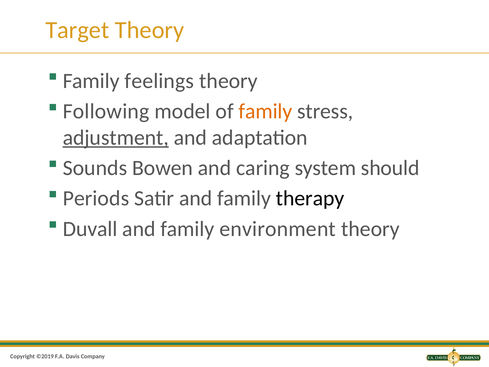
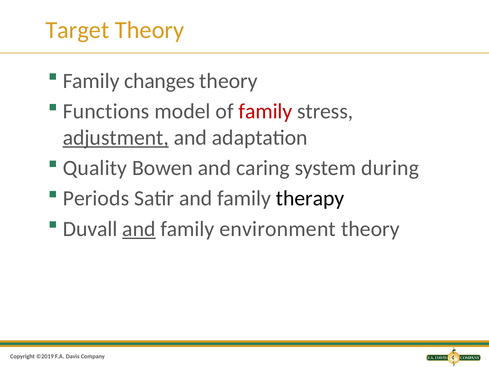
feelings: feelings -> changes (160, 81)
Following: Following -> Functions (106, 111)
family colour: orange -> red (265, 111)
Sounds: Sounds -> Quality (95, 168)
should: should -> during (390, 168)
and underline: none -> present (139, 229)
